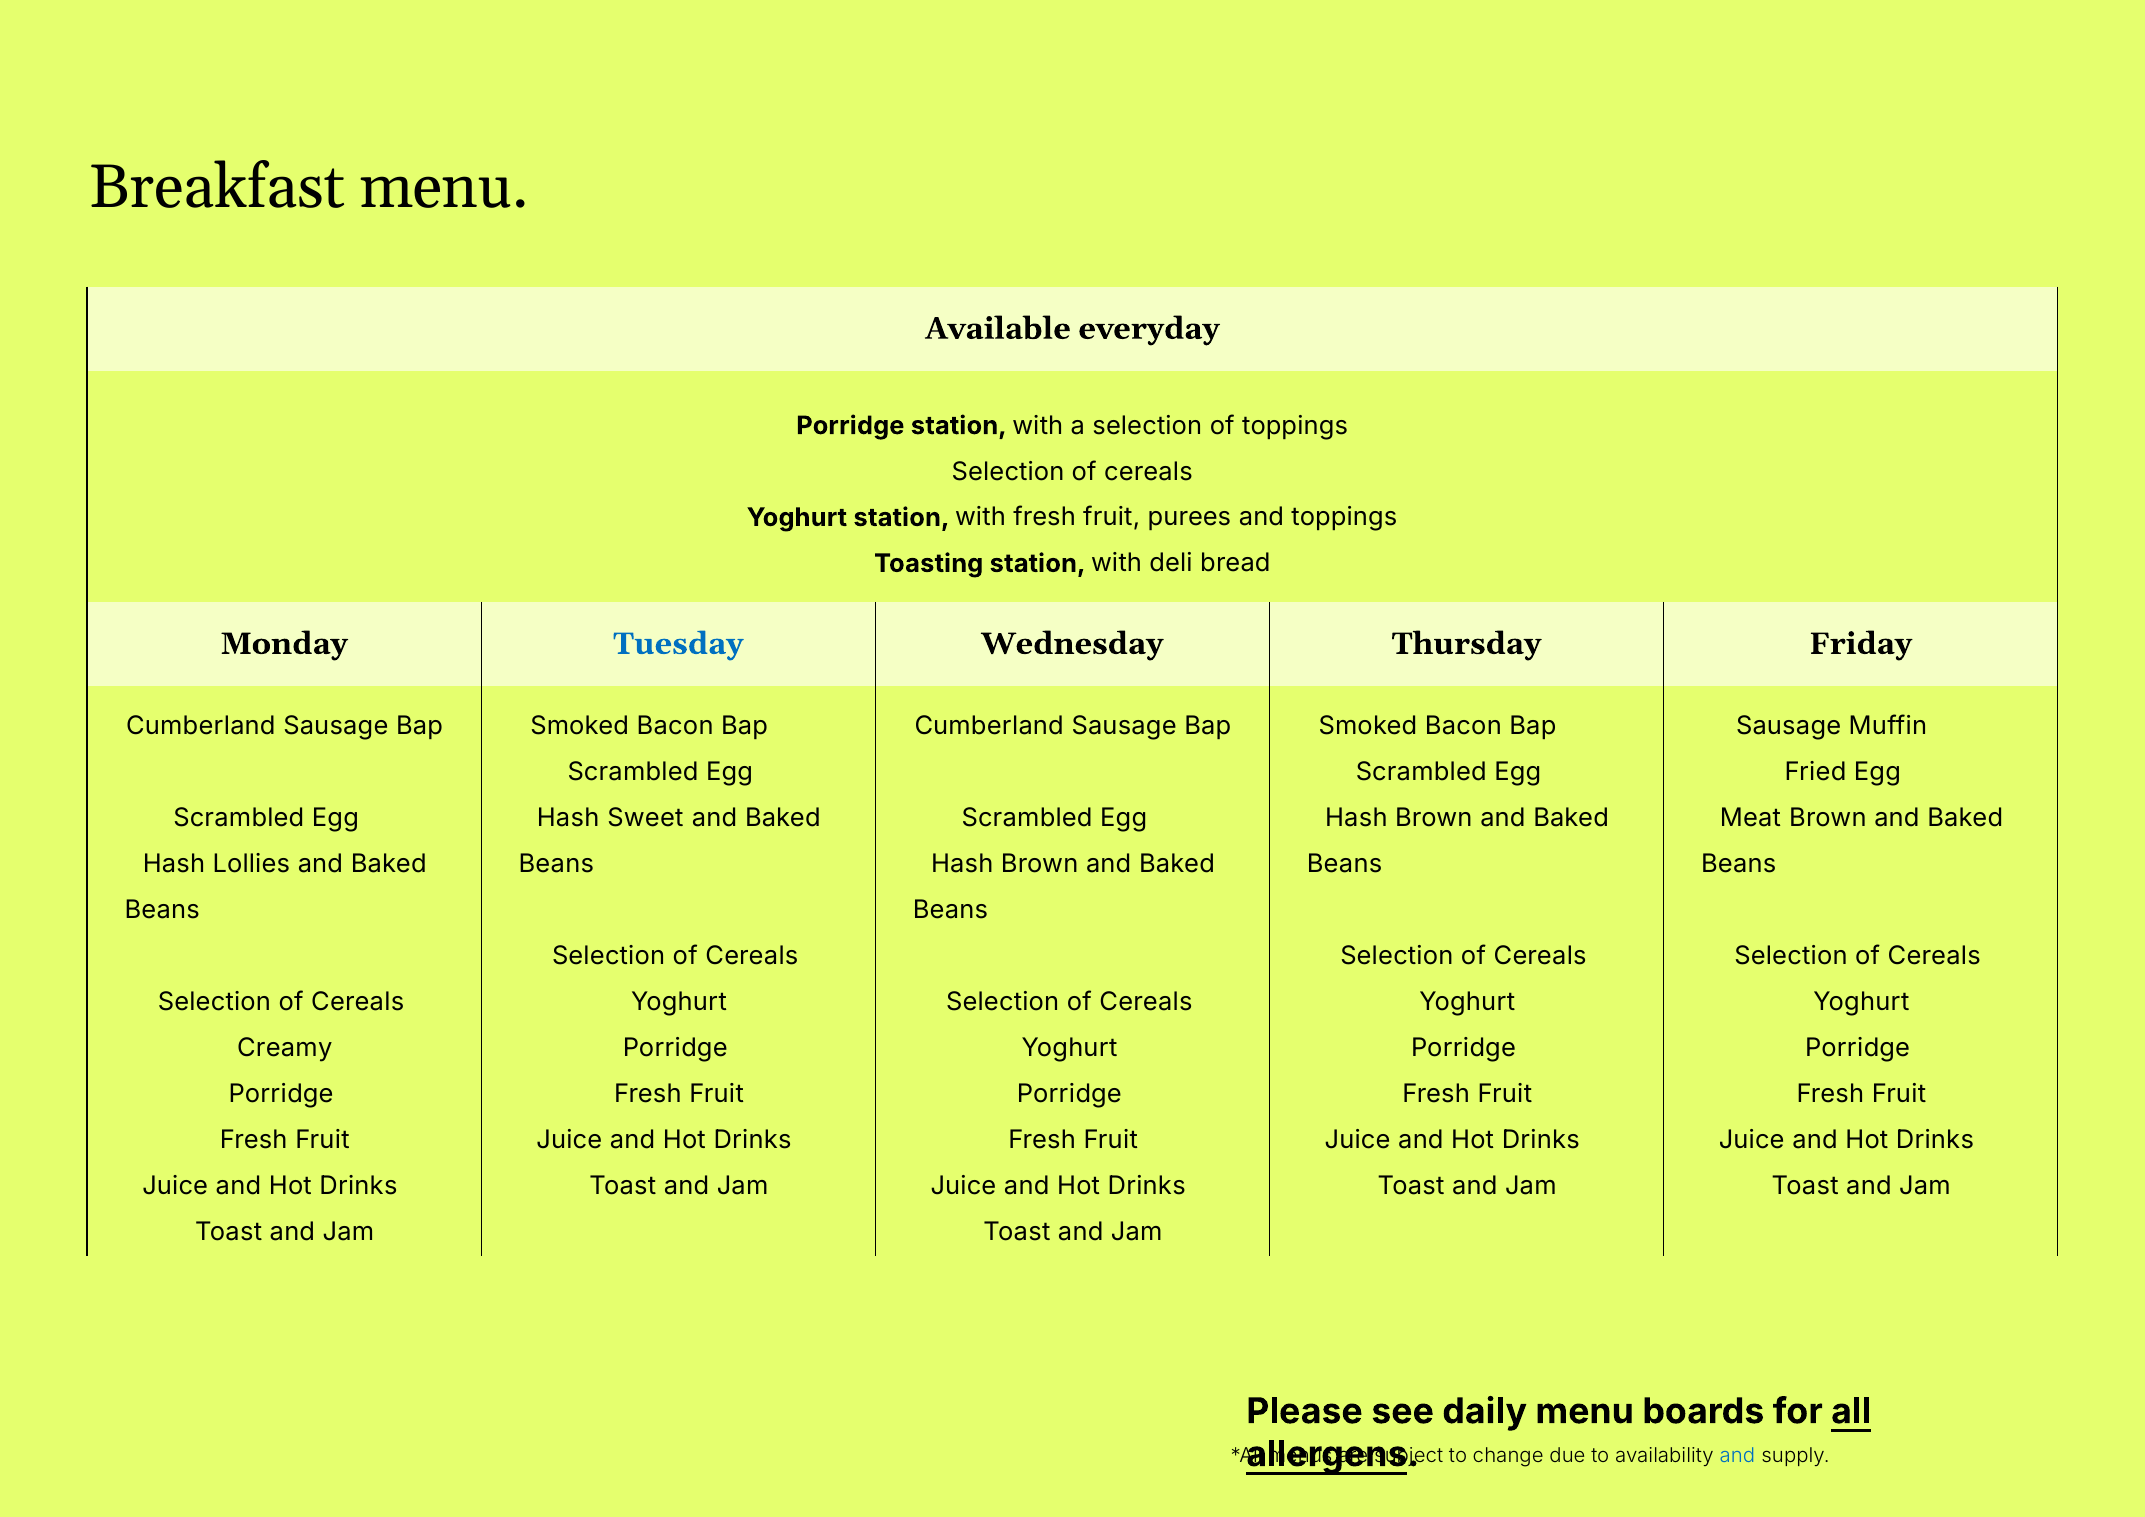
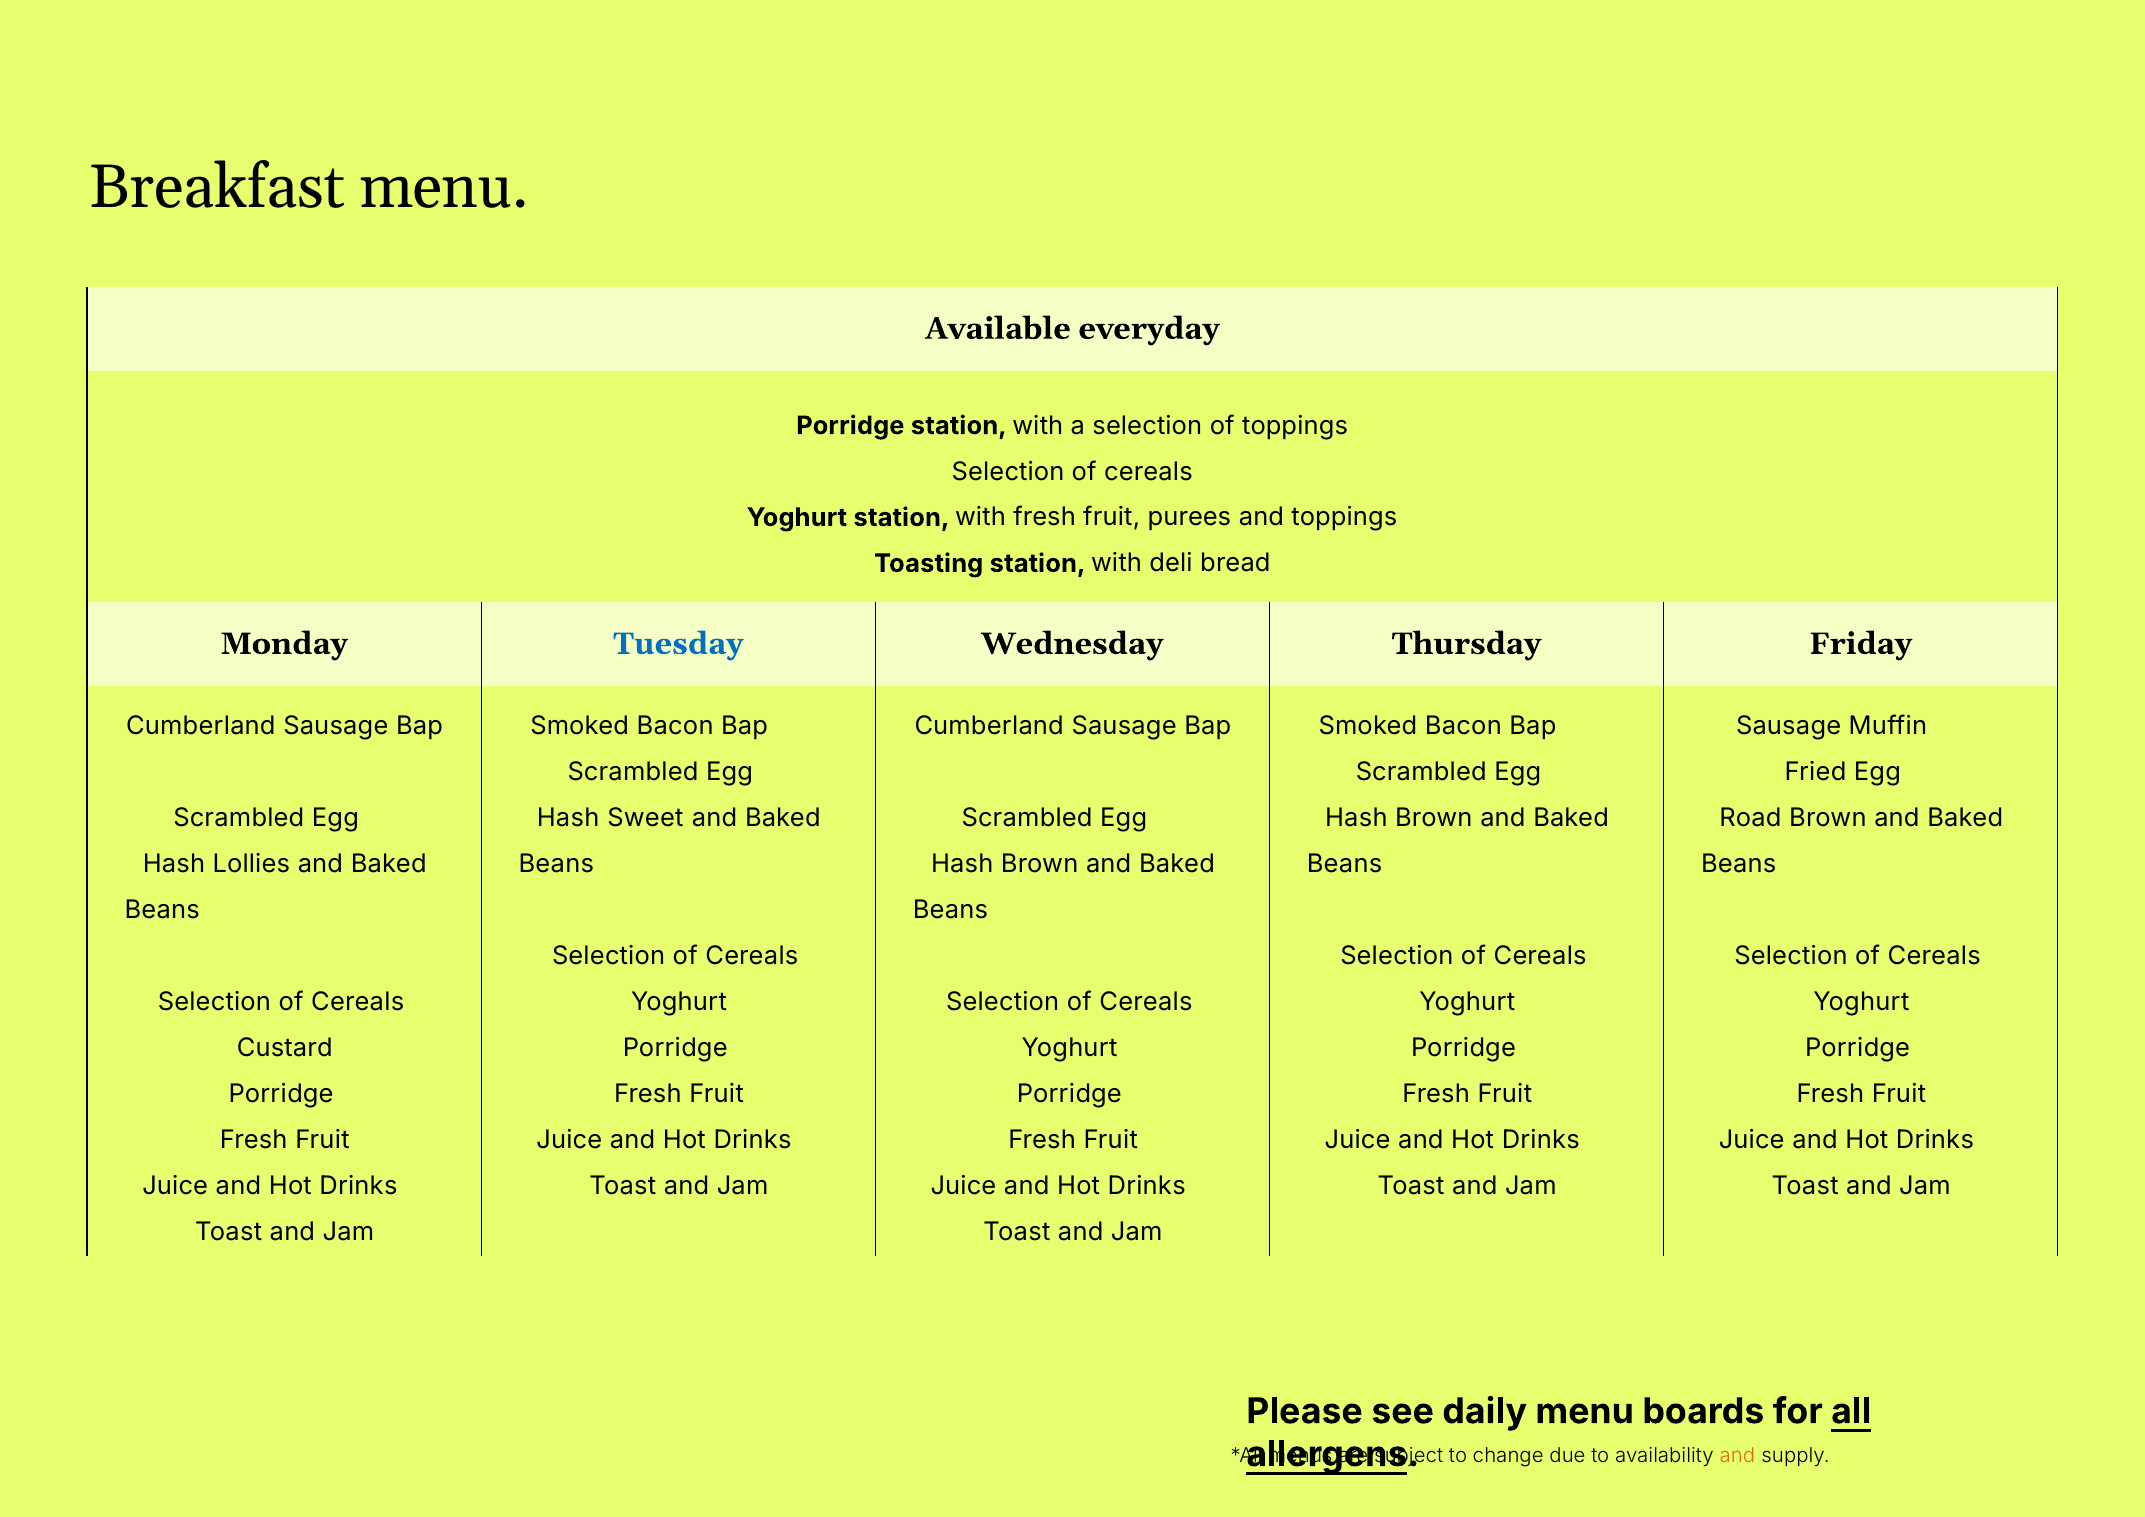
Meat: Meat -> Road (1750, 818)
Creamy: Creamy -> Custard (285, 1048)
and colour: blue -> orange (1737, 1455)
